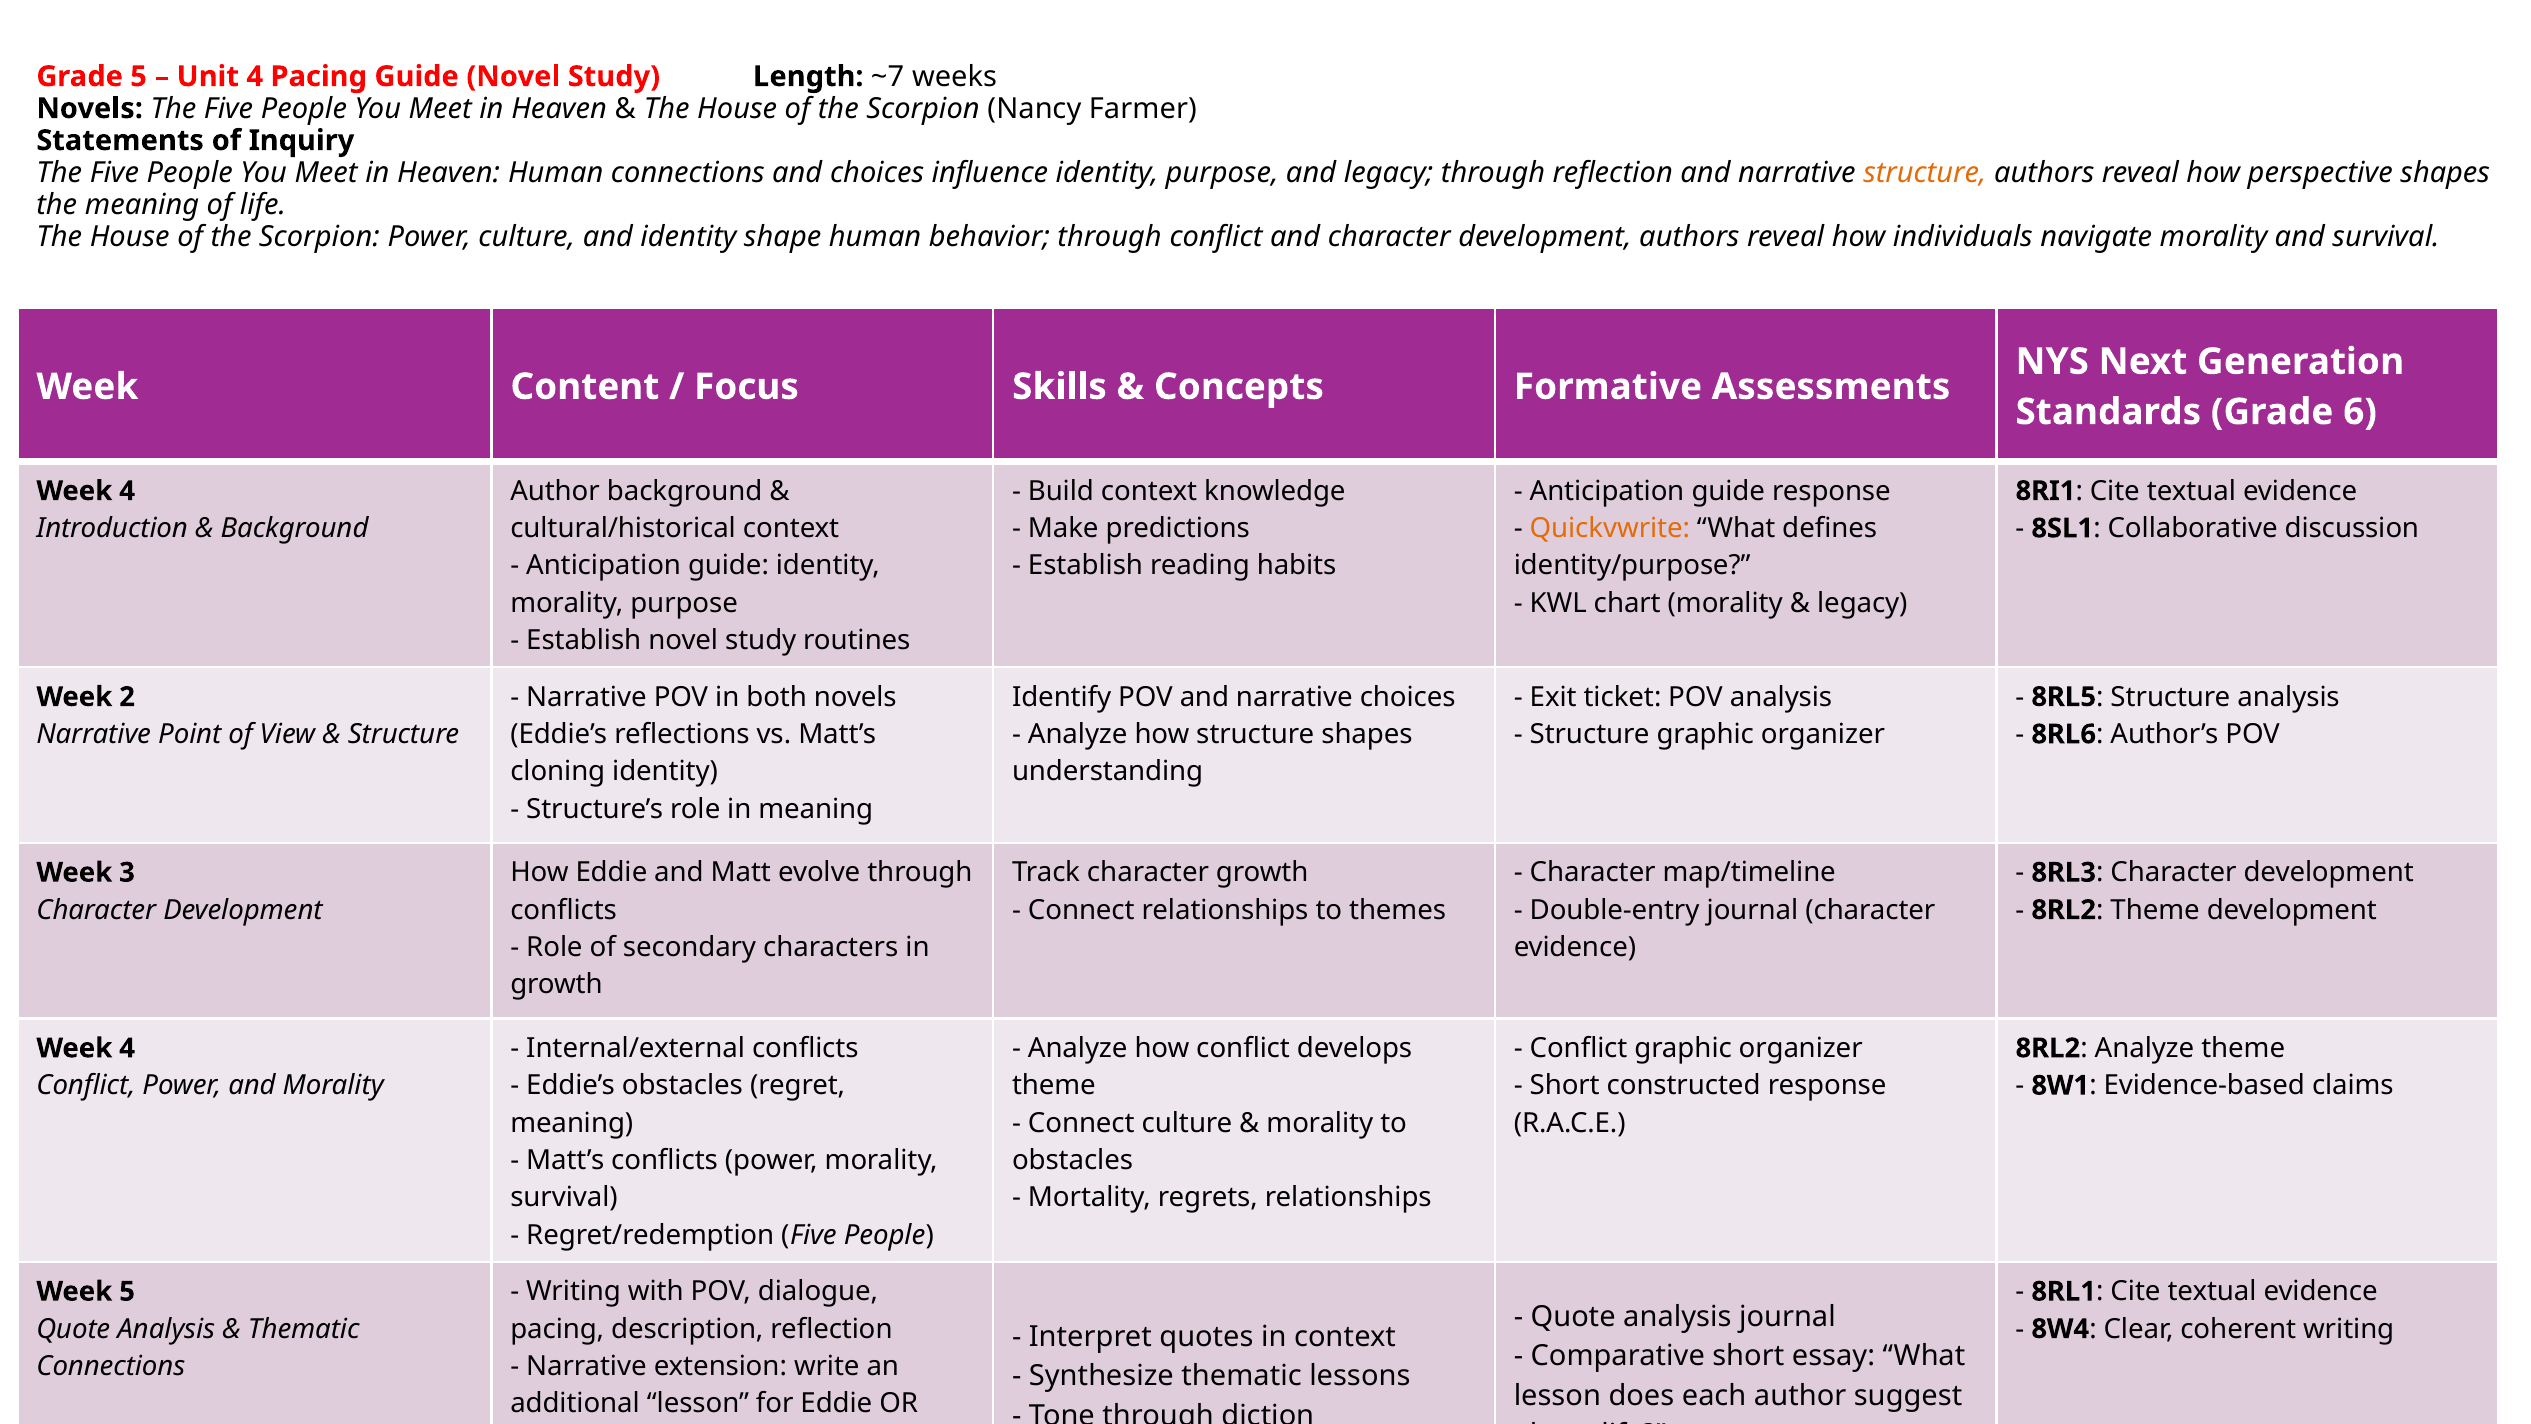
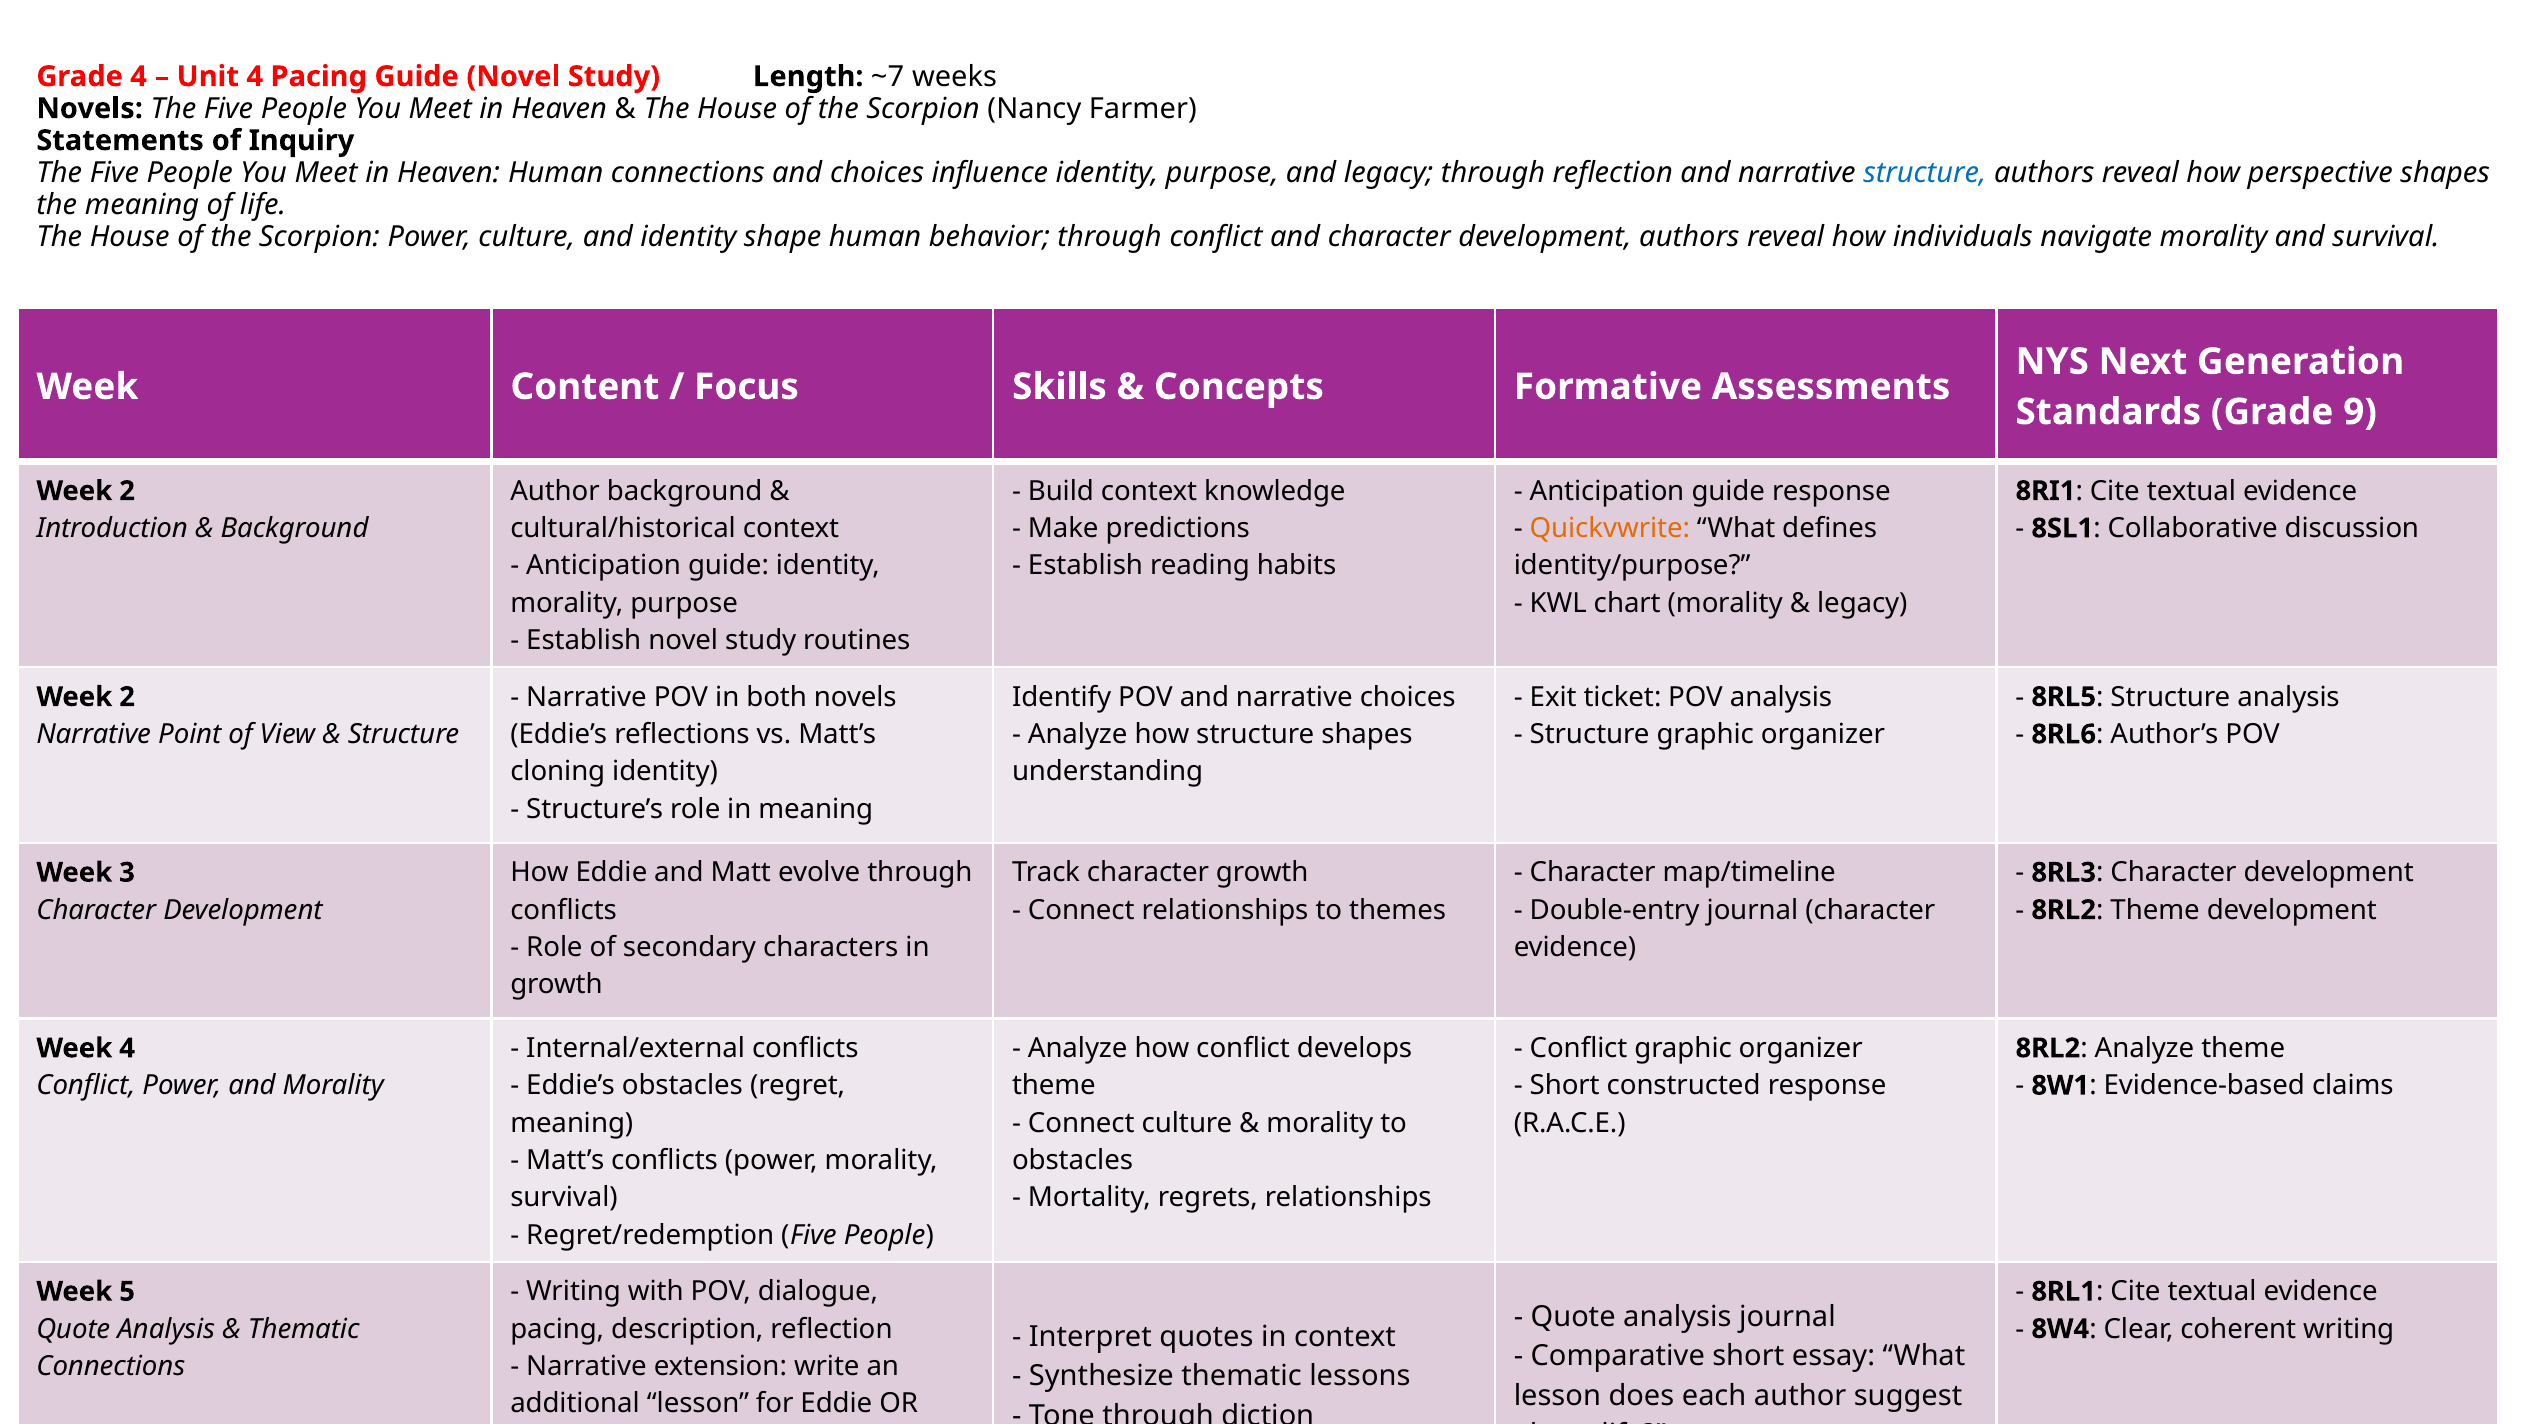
Grade 5: 5 -> 4 (139, 77)
structure colour: orange -> blue (1925, 172)
6: 6 -> 9 (2360, 412)
4: 4 -> 2 (127, 491)
